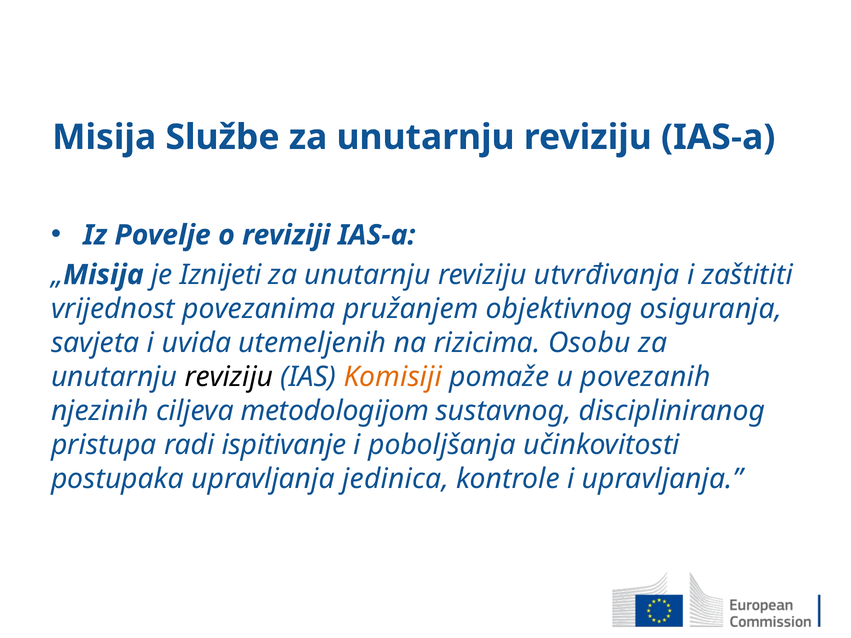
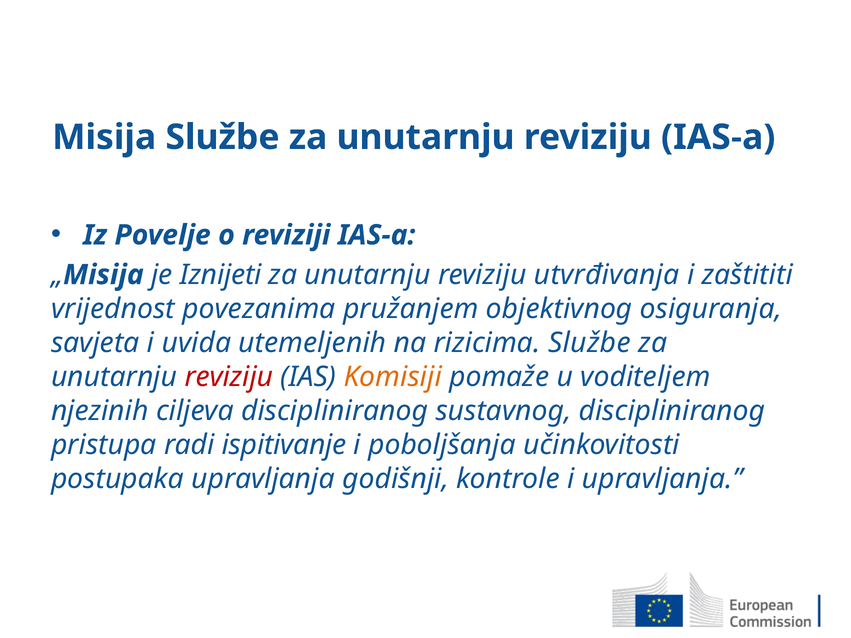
rizicima Osobu: Osobu -> Službe (589, 343)
reviziju colour: black -> red (229, 377)
povezanih: povezanih -> voditeljem (646, 377)
ciljeva metodologijom: metodologijom -> discipliniranog (335, 411)
jedinica: jedinica -> godišnji (396, 479)
